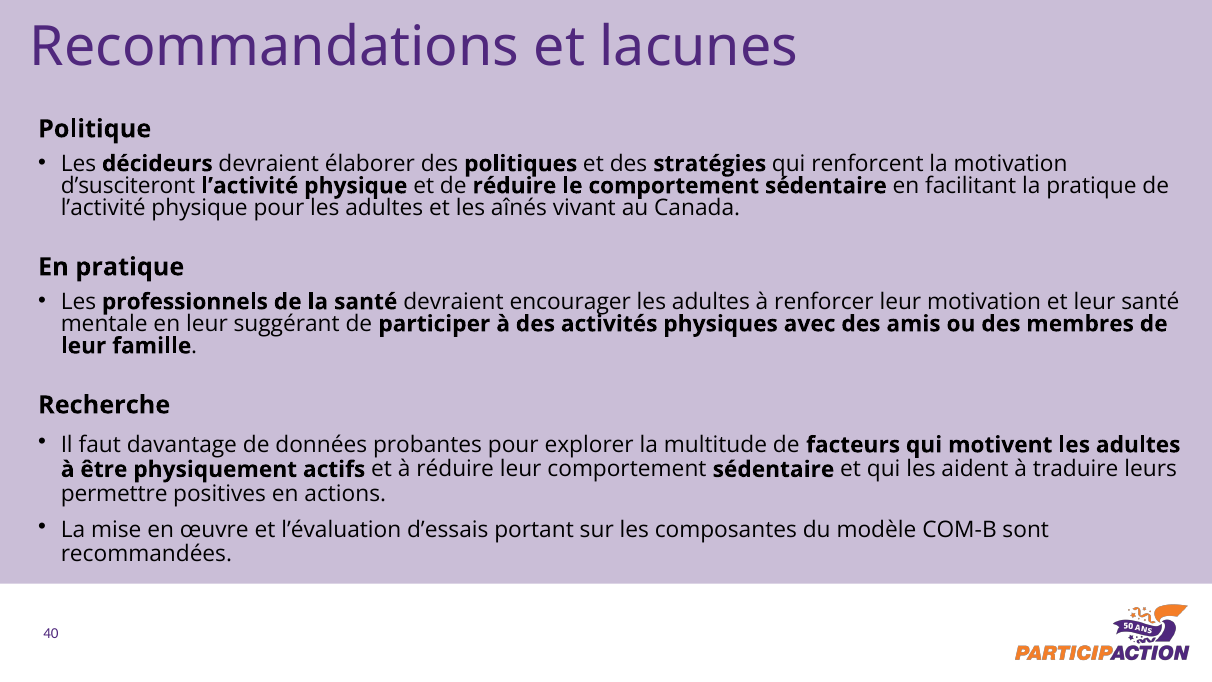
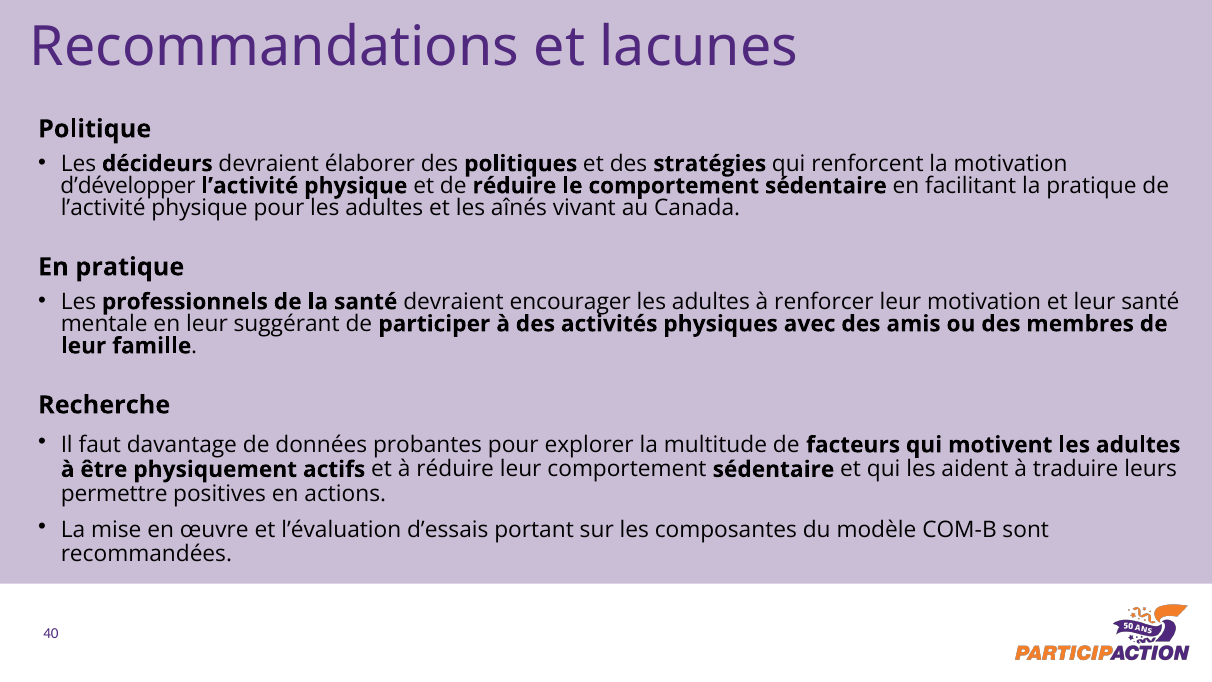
d’susciteront: d’susciteront -> d’développer (128, 186)
